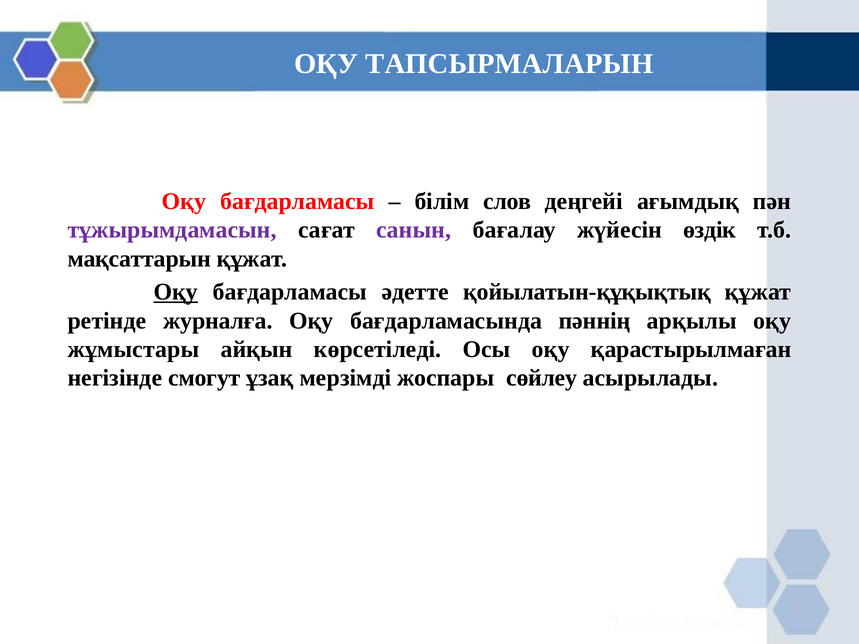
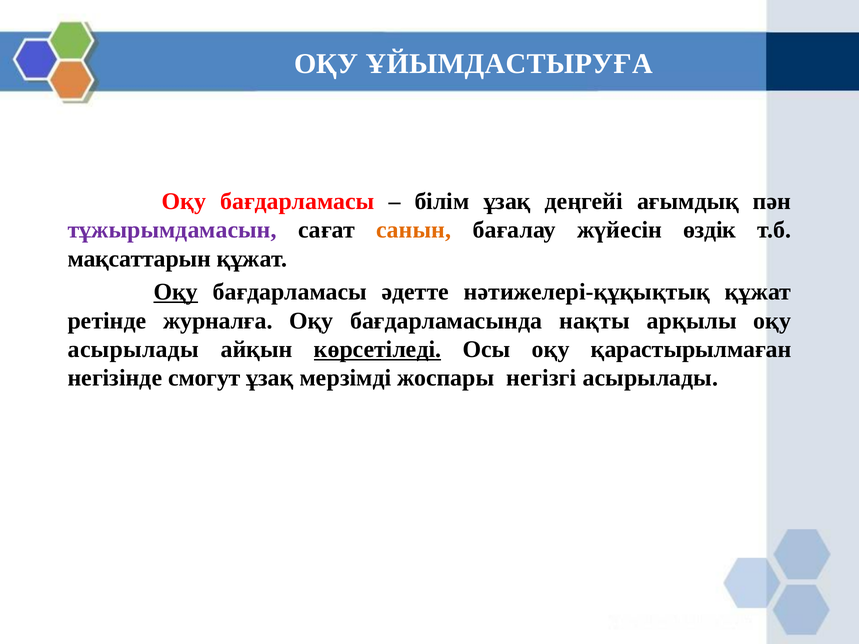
ТАПСЫРМАЛАРЫН: ТАПСЫРМАЛАРЫН -> ҰЙЫМДАСТЫРУҒА (509, 64)
білім слов: слов -> ұзақ (507, 201)
санын colour: purple -> orange (414, 230)
қойылатын-құқықтық: қойылатын-құқықтық -> нәтижелері-құқықтық (587, 292)
пәннің: пәннің -> нақты (594, 321)
жұмыстары: жұмыстары -> асырылады (133, 349)
көрсетіледі underline: none -> present (378, 349)
сөйлеу: сөйлеу -> негізгі (541, 378)
